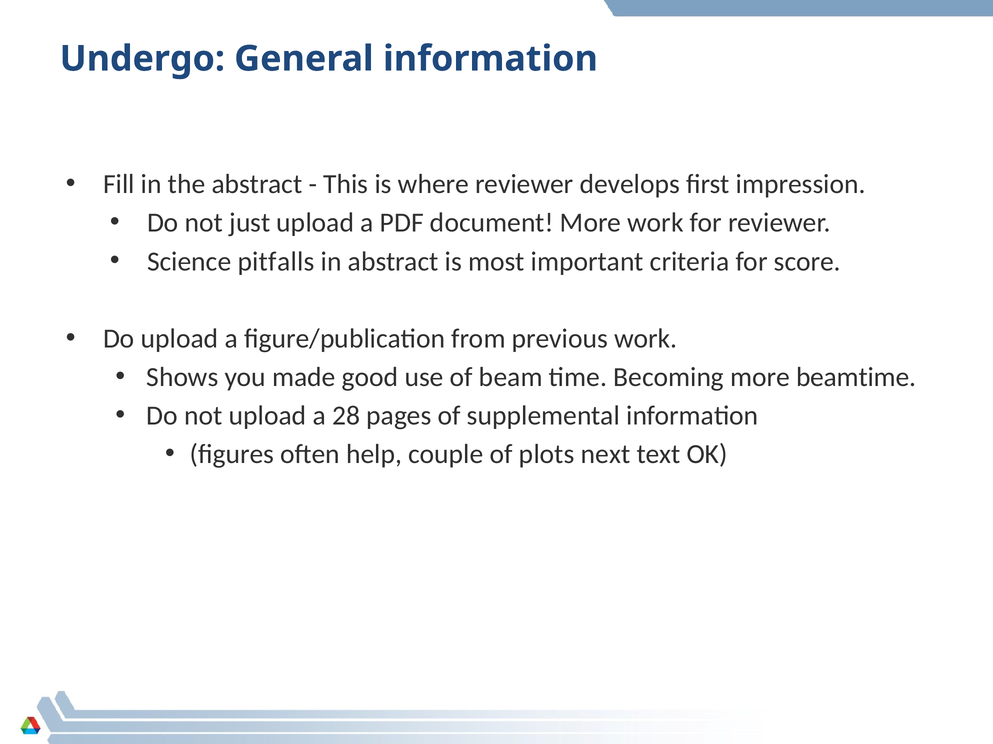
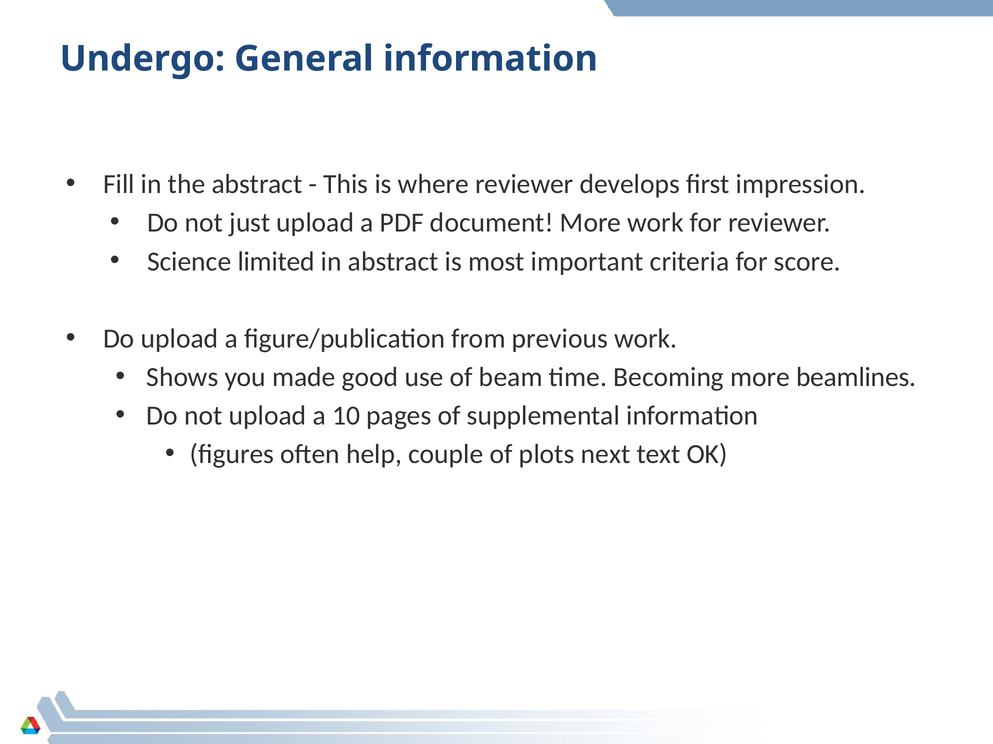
pitfalls: pitfalls -> limited (276, 262)
beamtime: beamtime -> beamlines (856, 378)
28: 28 -> 10 (346, 416)
